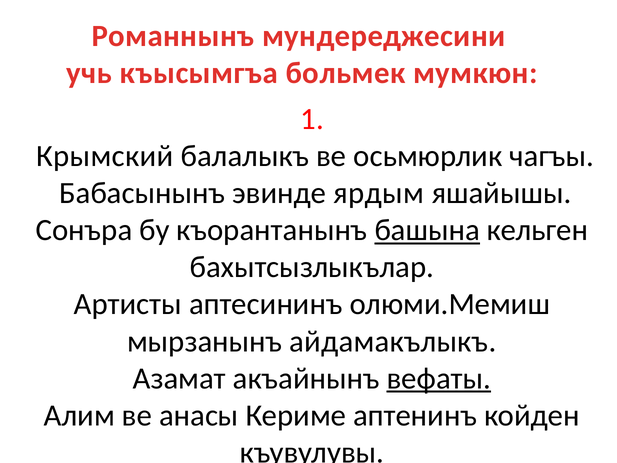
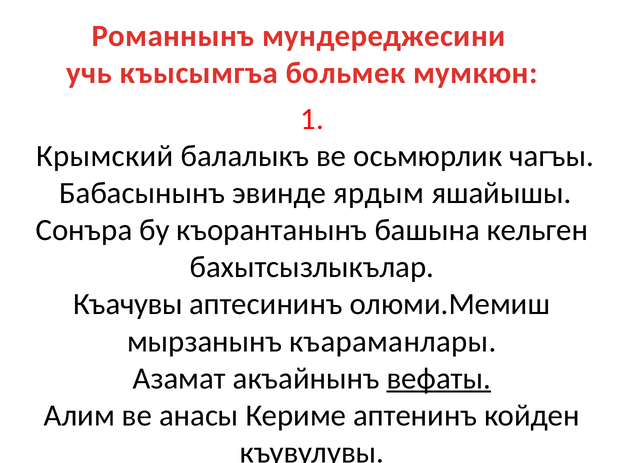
башына underline: present -> none (427, 230)
Артисты: Артисты -> Къачувы (128, 304)
айдамакълыкъ: айдамакълыкъ -> къараманлары (393, 341)
